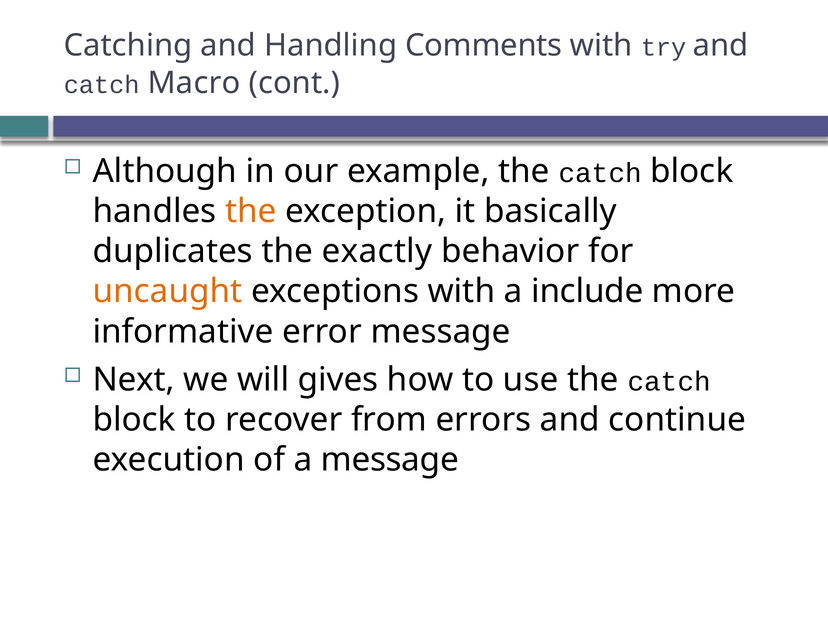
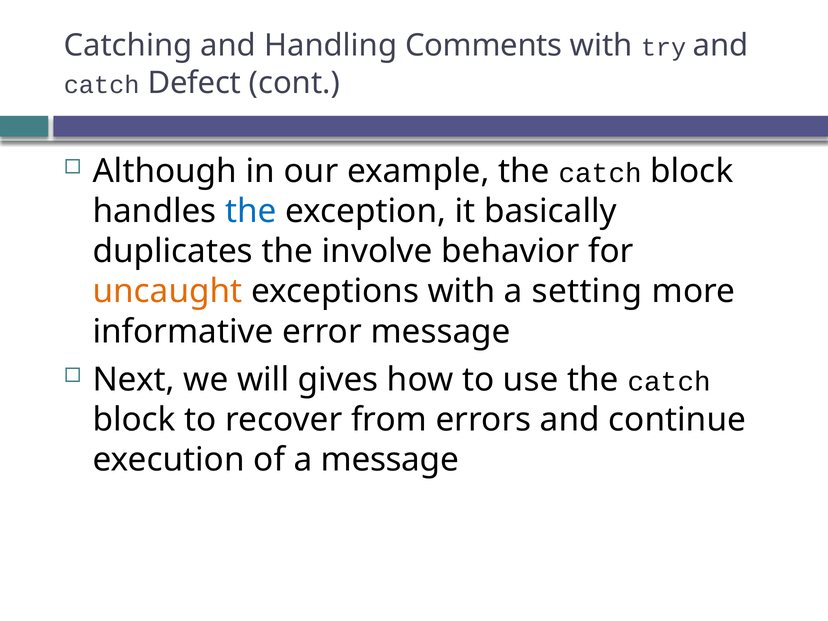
Macro: Macro -> Defect (194, 83)
the colour: orange -> blue (251, 211)
exactly: exactly -> involve (377, 251)
include: include -> setting (587, 291)
